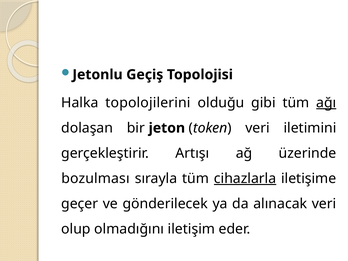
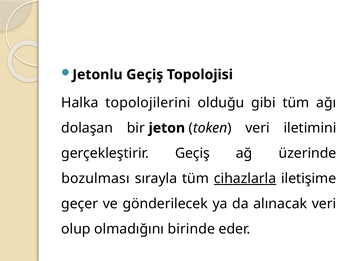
ağı underline: present -> none (326, 103)
gerçekleştirir Artışı: Artışı -> Geçiş (192, 153)
iletişim: iletişim -> birinde (191, 229)
